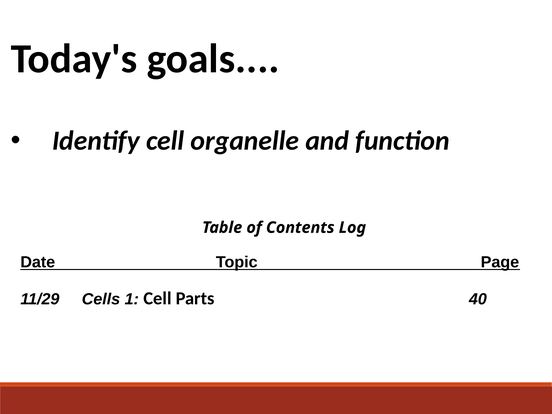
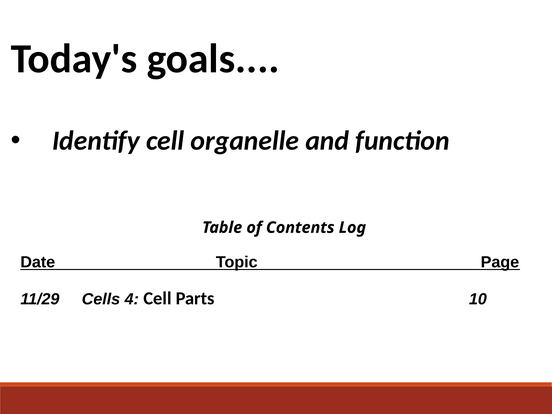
1: 1 -> 4 (132, 299)
40: 40 -> 10 (478, 299)
